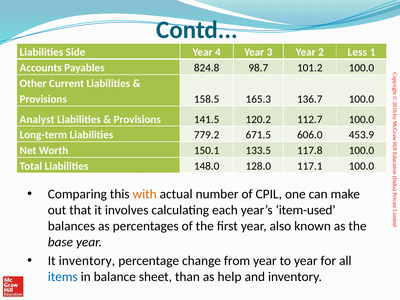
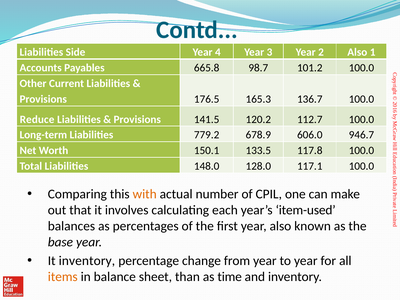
2 Less: Less -> Also (357, 52)
824.8: 824.8 -> 665.8 (207, 68)
158.5: 158.5 -> 176.5 (207, 99)
Analyst: Analyst -> Reduce (37, 119)
671.5: 671.5 -> 678.9 (258, 135)
453.9: 453.9 -> 946.7 (361, 135)
items colour: blue -> orange (63, 277)
help: help -> time (230, 277)
